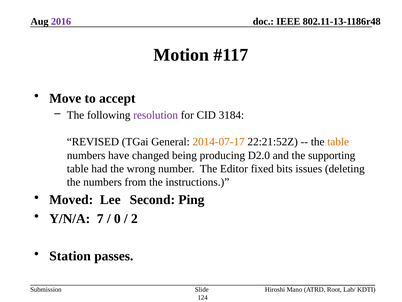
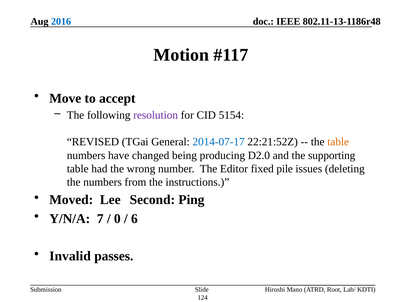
2016 colour: purple -> blue (61, 21)
3184: 3184 -> 5154 (231, 115)
2014-07-17 colour: orange -> blue (219, 142)
bits: bits -> pile (285, 169)
2: 2 -> 6 (134, 218)
Station: Station -> Invalid (70, 256)
